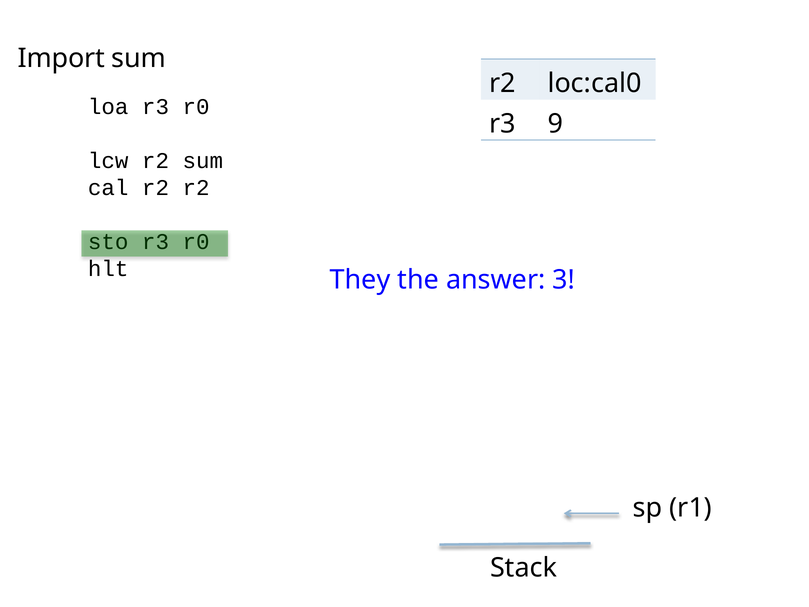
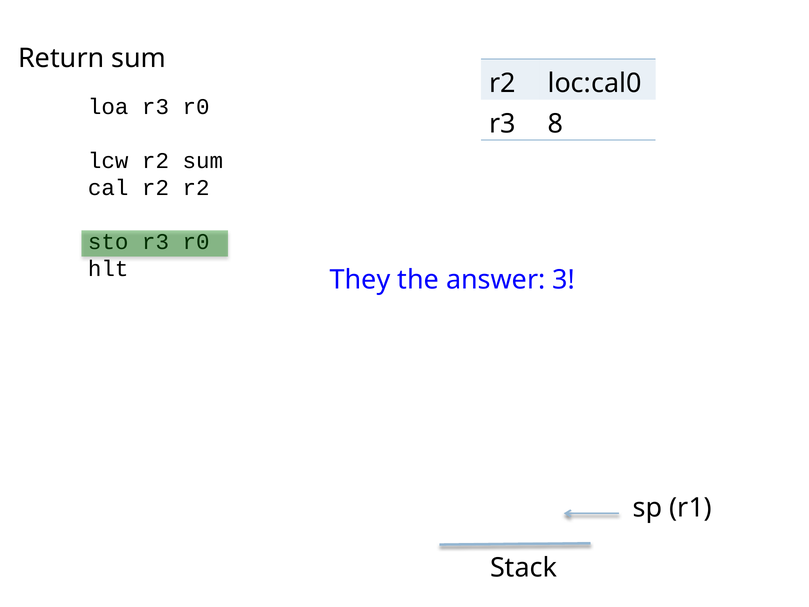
Import: Import -> Return (61, 58)
9: 9 -> 8 (555, 124)
